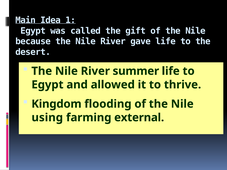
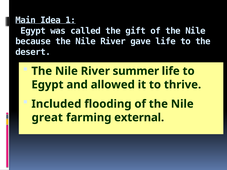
Kingdom: Kingdom -> Included (56, 104)
using: using -> great (47, 118)
